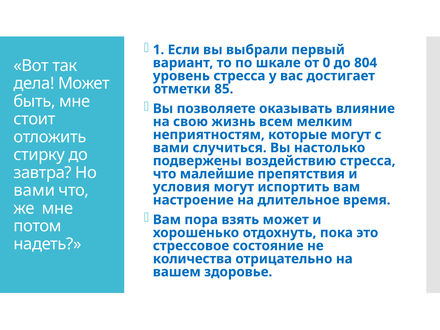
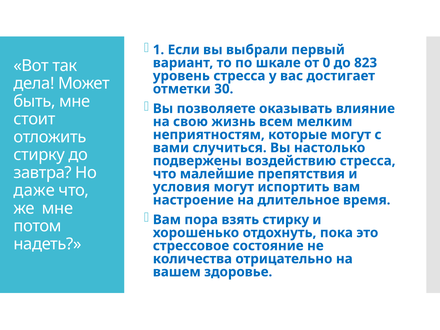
804: 804 -> 823 (366, 63)
85: 85 -> 30 (224, 89)
вами: вами -> даже (34, 190)
взять может: может -> стирку (286, 220)
